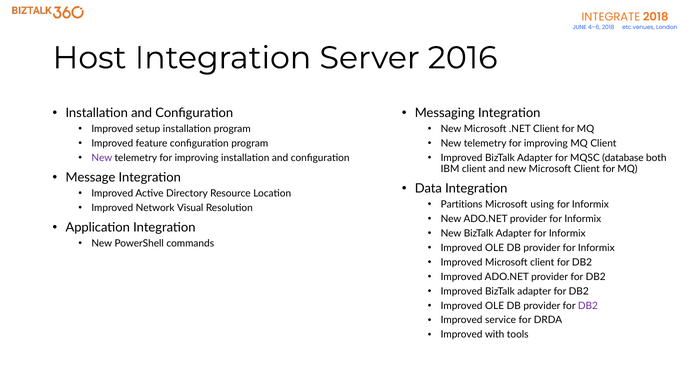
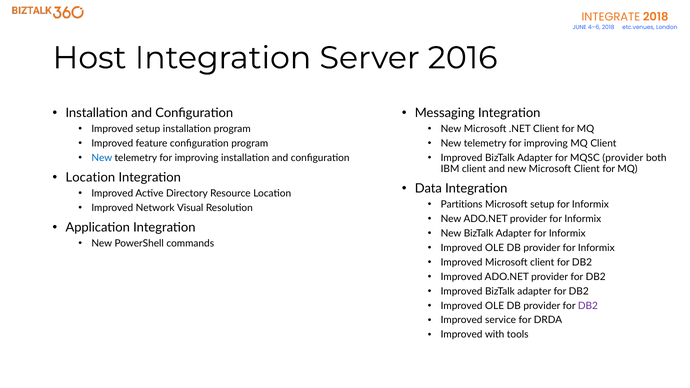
New colour: purple -> blue (102, 158)
MQSC database: database -> provider (623, 158)
Message: Message -> Location (90, 177)
Microsoft using: using -> setup (542, 204)
